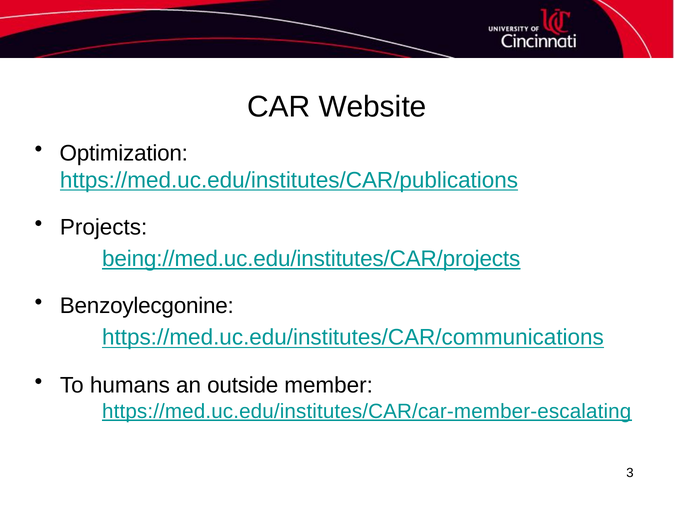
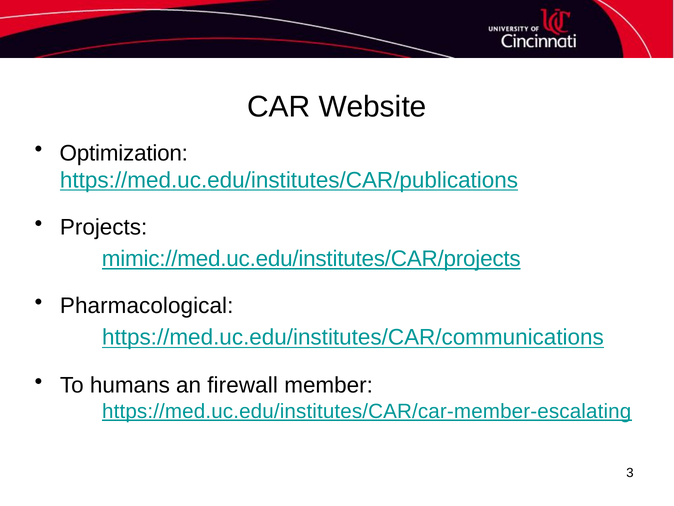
being://med.uc.edu/institutes/CAR/projects: being://med.uc.edu/institutes/CAR/projects -> mimic://med.uc.edu/institutes/CAR/projects (311, 259)
Benzoylecgonine: Benzoylecgonine -> Pharmacological (147, 306)
outside: outside -> firewall (243, 385)
